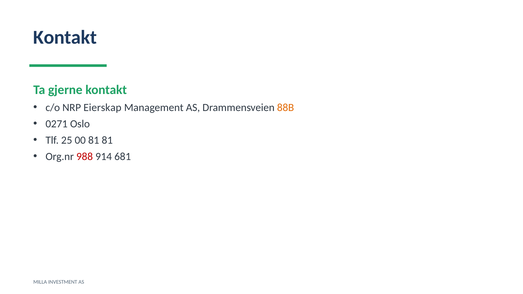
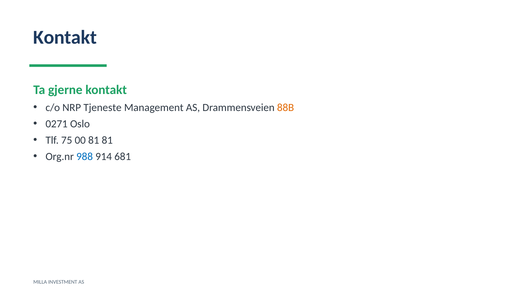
Eierskap: Eierskap -> Tjeneste (102, 108)
25: 25 -> 75 (67, 140)
988 colour: red -> blue (85, 157)
